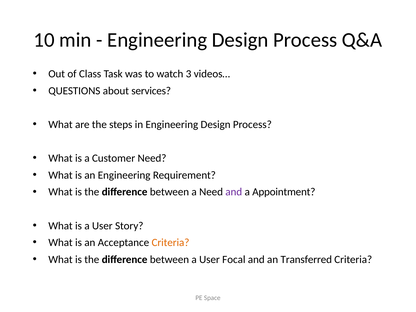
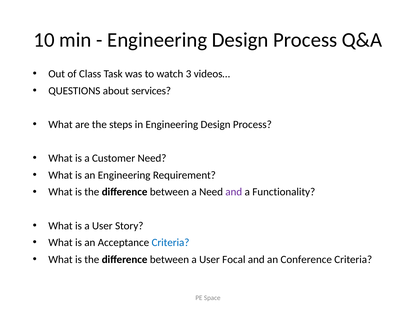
Appointment: Appointment -> Functionality (284, 192)
Criteria colour: orange -> blue (171, 243)
Transferred: Transferred -> Conference (306, 259)
